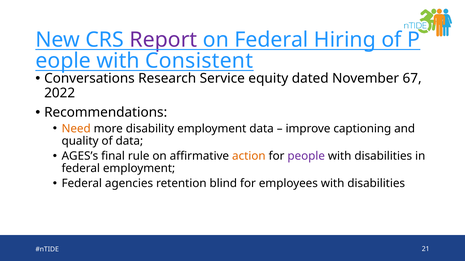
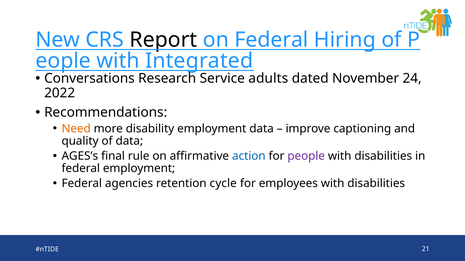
Report colour: purple -> black (163, 40)
Consistent: Consistent -> Integrated (199, 61)
equity: equity -> adults (268, 79)
67: 67 -> 24 (412, 79)
action colour: orange -> blue (249, 156)
blind: blind -> cycle (223, 184)
